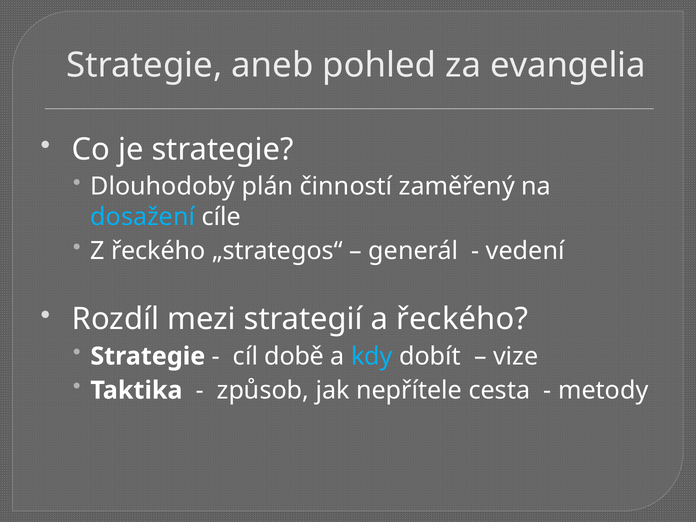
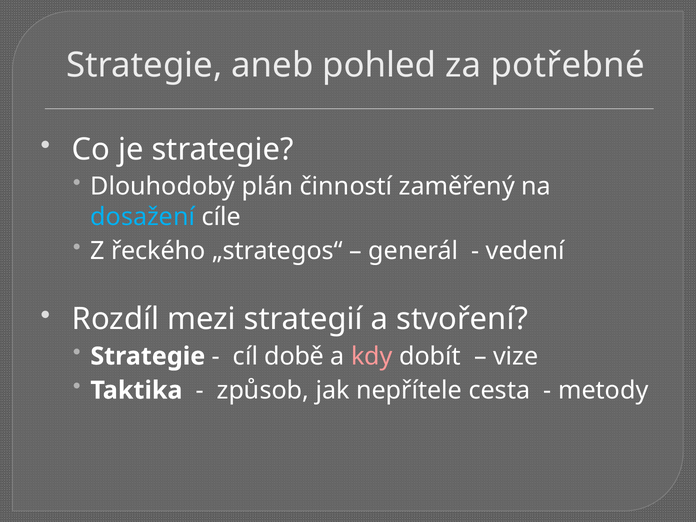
evangelia: evangelia -> potřebné (568, 65)
a řeckého: řeckého -> stvoření (462, 319)
kdy colour: light blue -> pink (372, 356)
